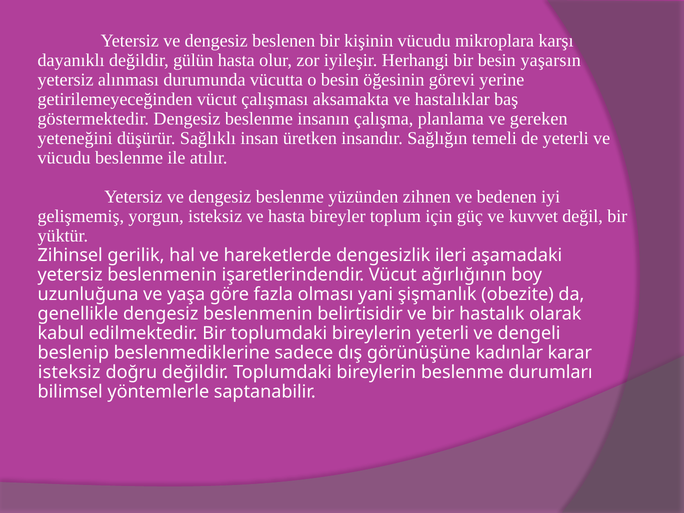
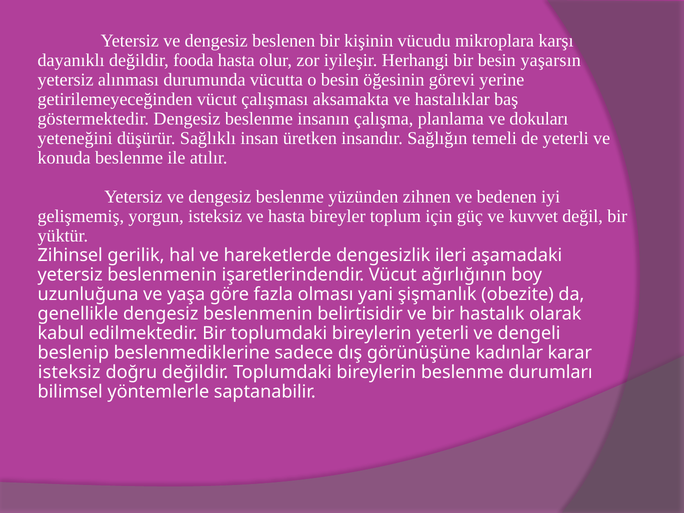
gülün: gülün -> fooda (193, 60)
gereken: gereken -> dokuları (539, 119)
vücudu: vücudu -> konuda (64, 158)
